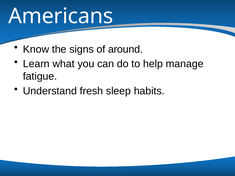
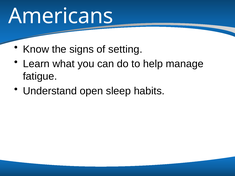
around: around -> setting (125, 49)
fresh: fresh -> open (91, 91)
